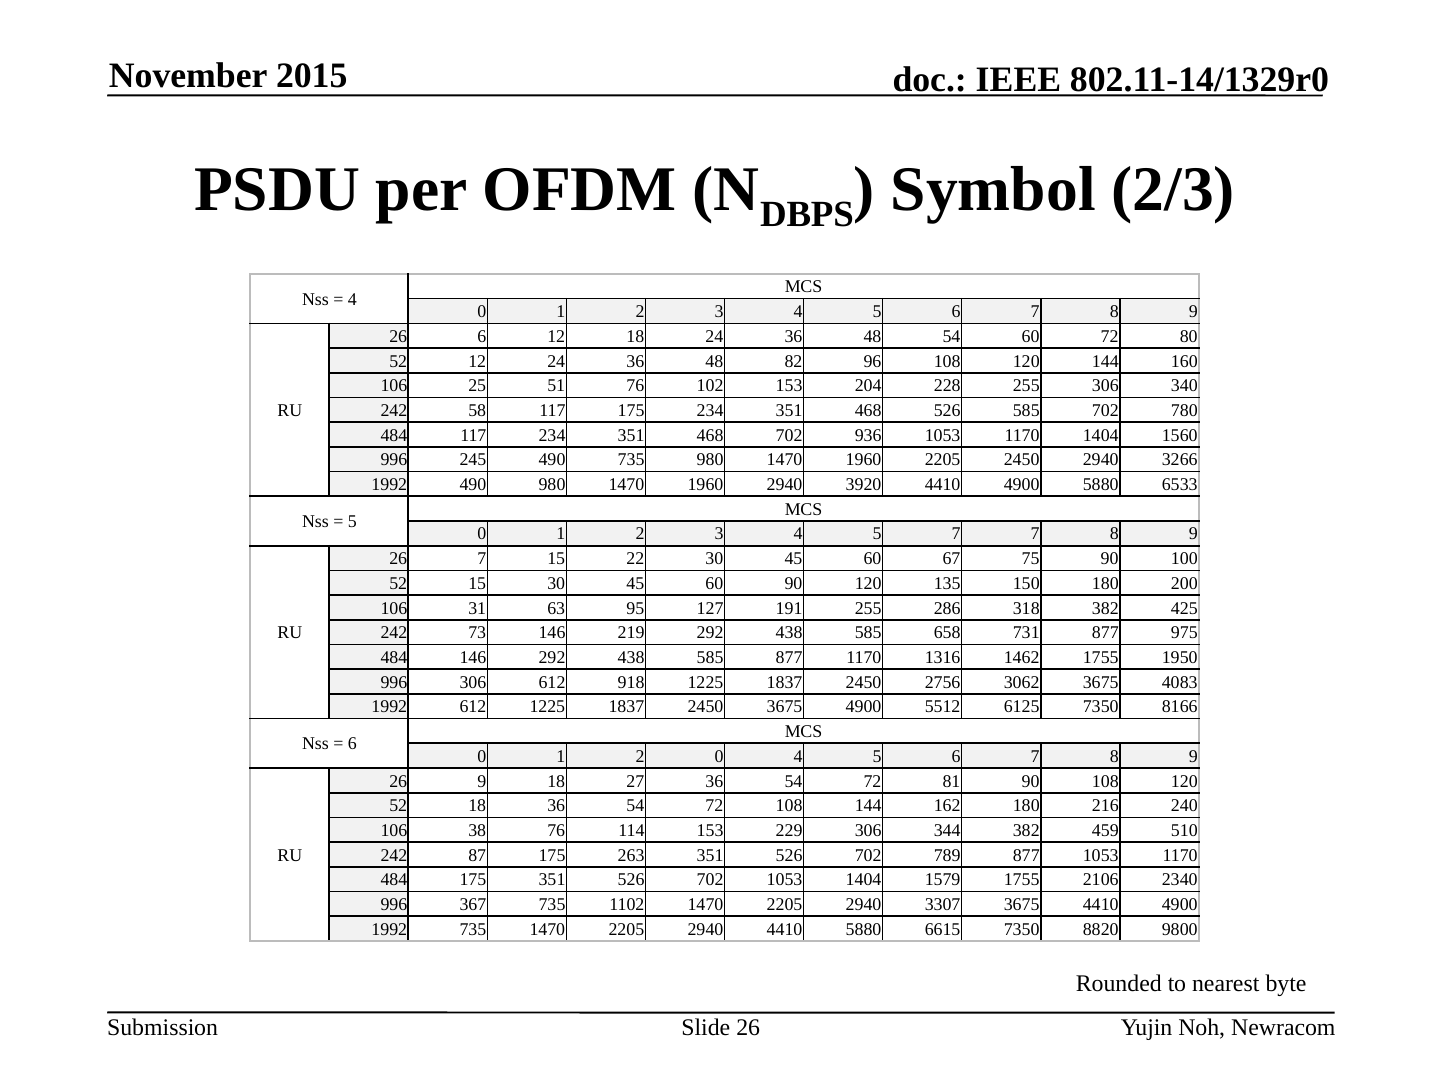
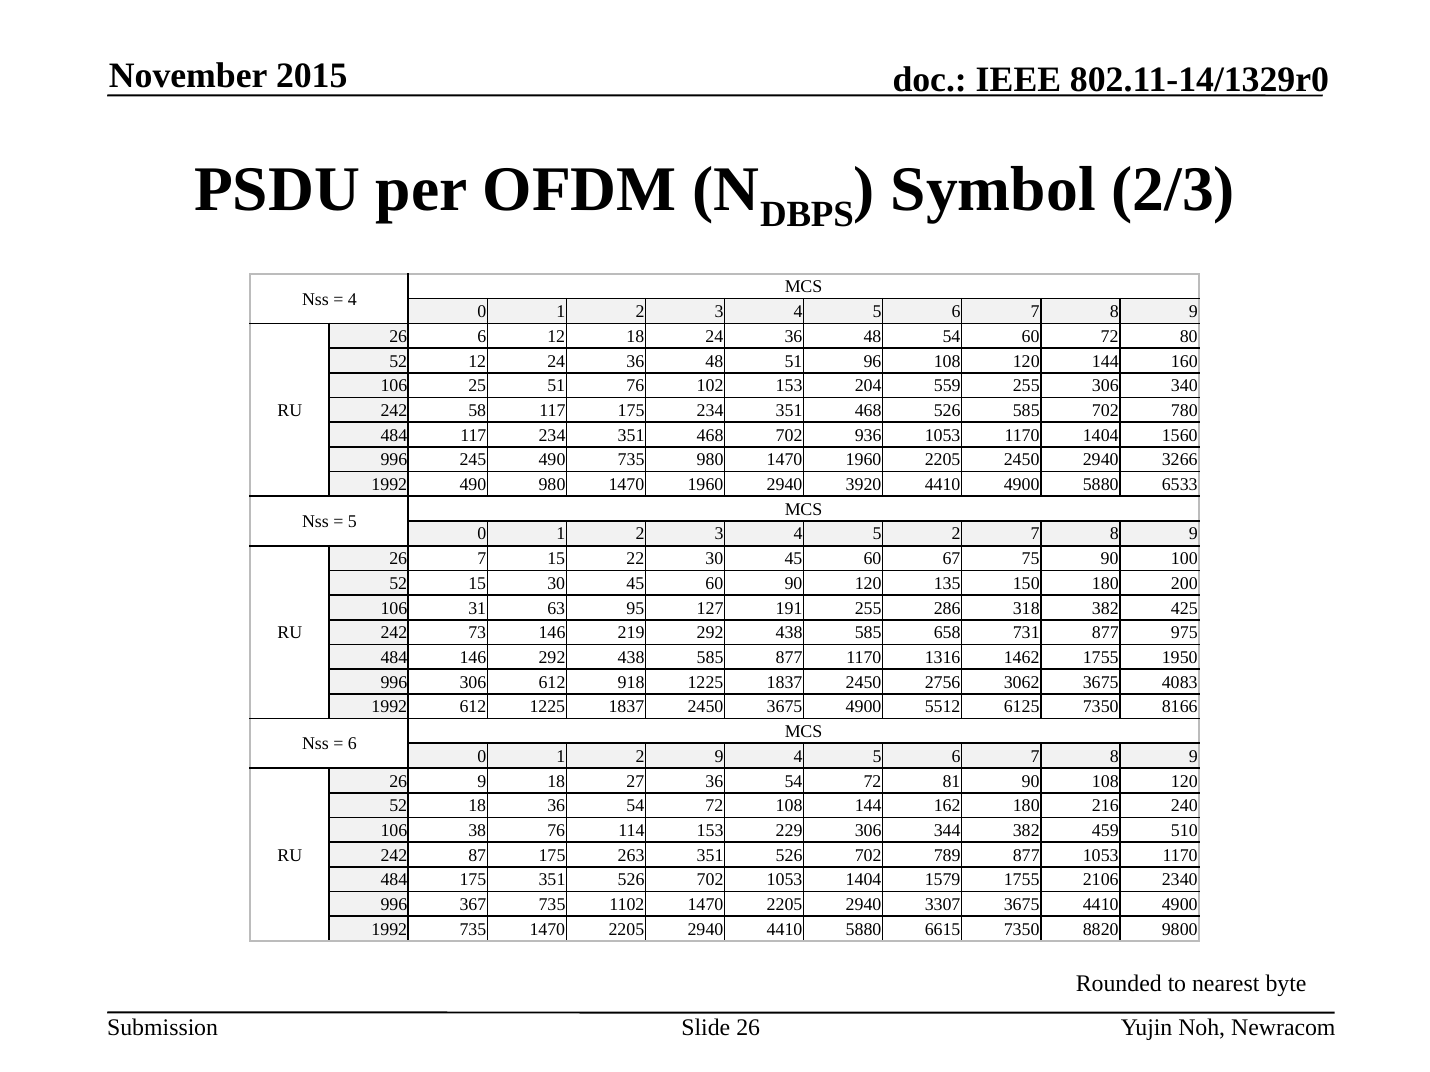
48 82: 82 -> 51 (793, 361)
228: 228 -> 559 (947, 386)
5 7: 7 -> 2 (956, 534)
2 0: 0 -> 9 (719, 757)
